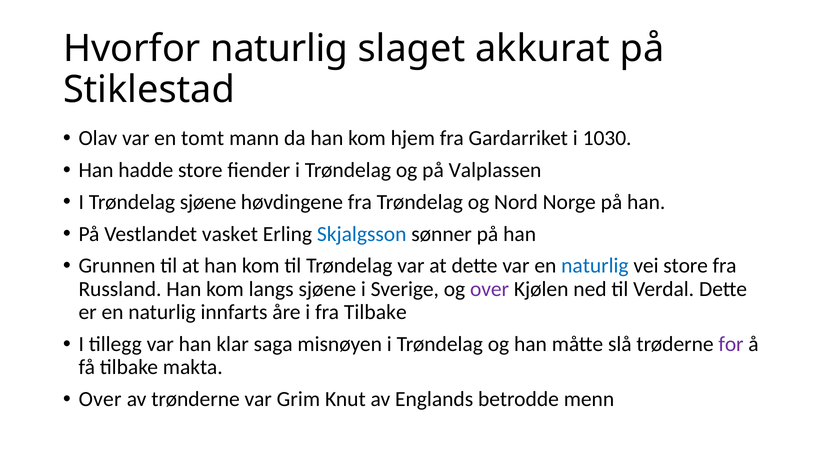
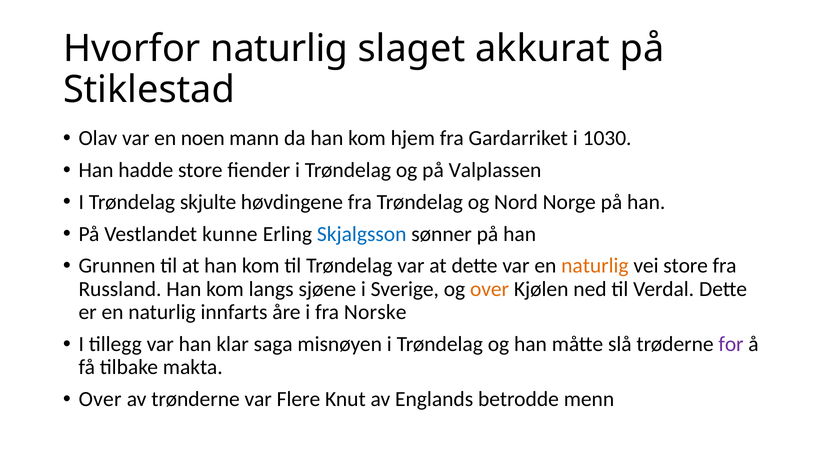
tomt: tomt -> noen (203, 138)
Trøndelag sjøene: sjøene -> skjulte (208, 202)
vasket: vasket -> kunne (230, 234)
naturlig colour: blue -> orange (595, 266)
over colour: purple -> orange (490, 289)
fra Tilbake: Tilbake -> Norske (375, 312)
Grim: Grim -> Flere (298, 399)
